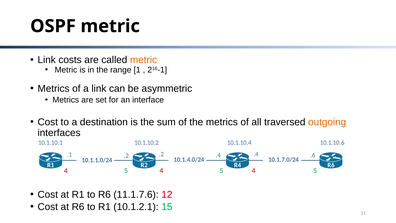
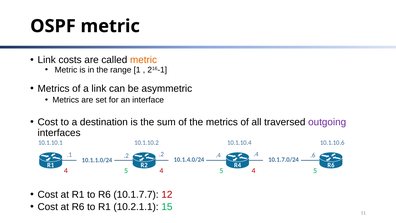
outgoing colour: orange -> purple (327, 122)
11.1.7.6: 11.1.7.6 -> 10.1.7.7 (136, 194)
10.1.2.1: 10.1.2.1 -> 10.2.1.1 (136, 207)
